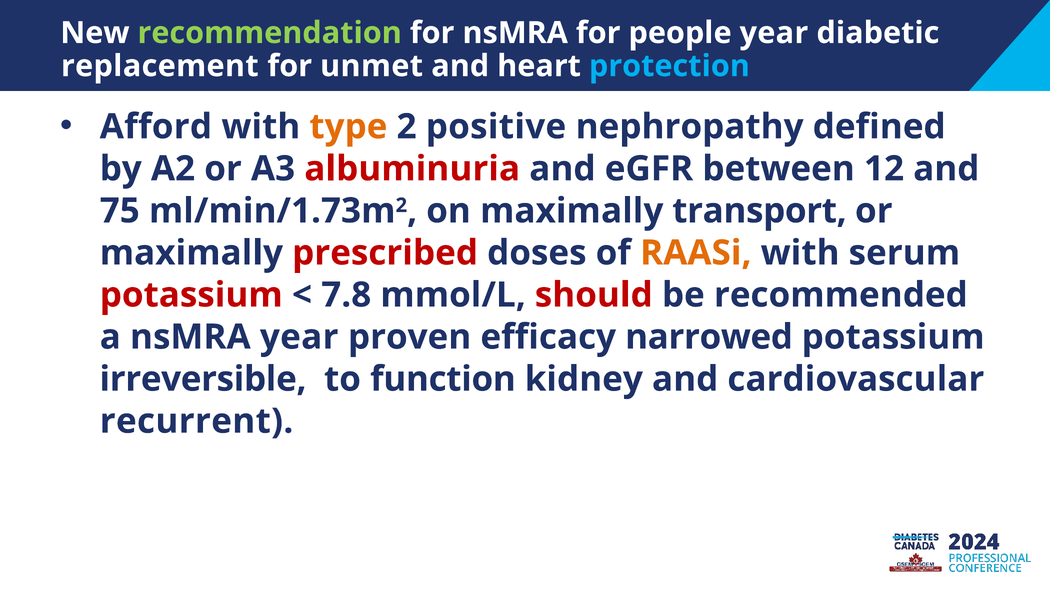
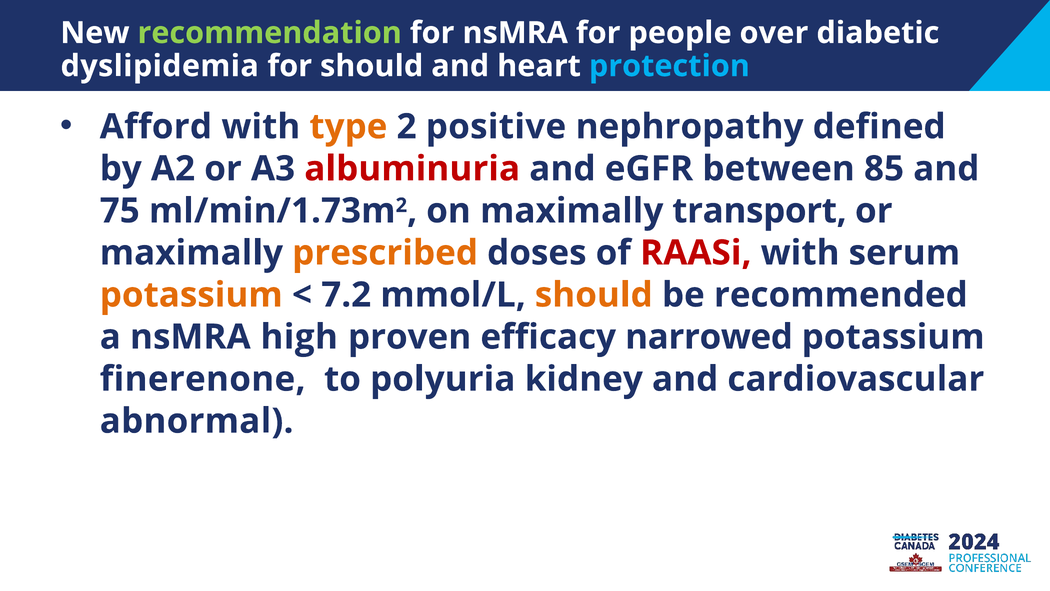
people year: year -> over (774, 33)
replacement: replacement -> dyslipidemia (160, 66)
for unmet: unmet -> should (372, 66)
12: 12 -> 85 (884, 169)
prescribed colour: red -> orange (385, 253)
RAASi colour: orange -> red (696, 253)
potassium colour: red -> orange (191, 295)
7.8: 7.8 -> 7.2 (346, 295)
should colour: red -> orange (594, 295)
nsMRA year: year -> high (299, 337)
irreversible: irreversible -> finerenone (203, 379)
function: function -> polyuria (443, 379)
recurrent: recurrent -> abnormal (197, 421)
